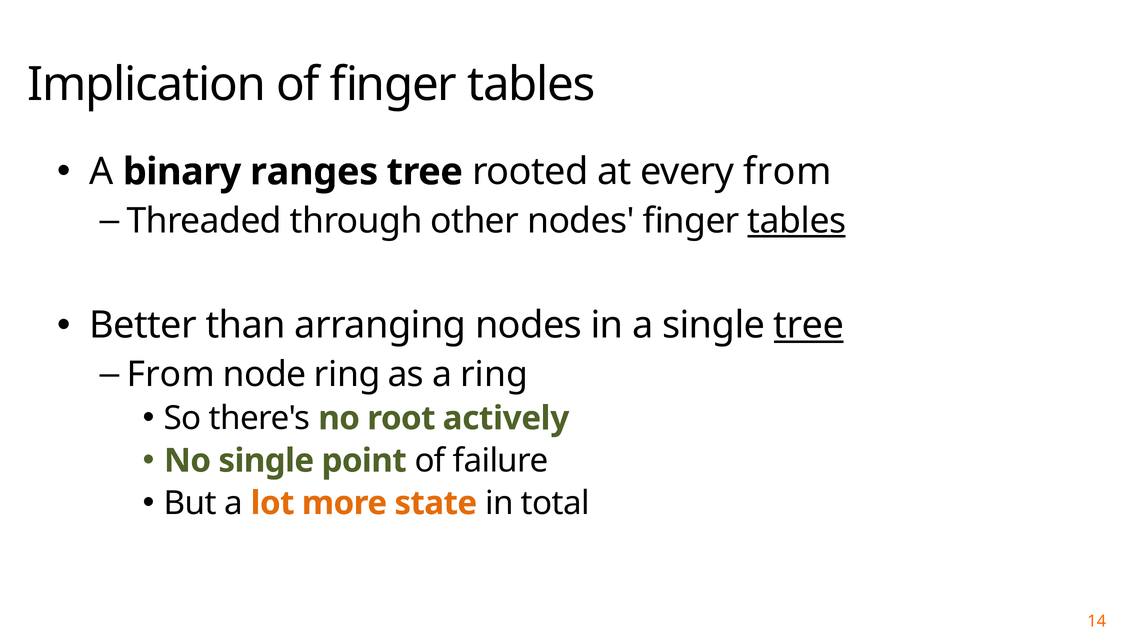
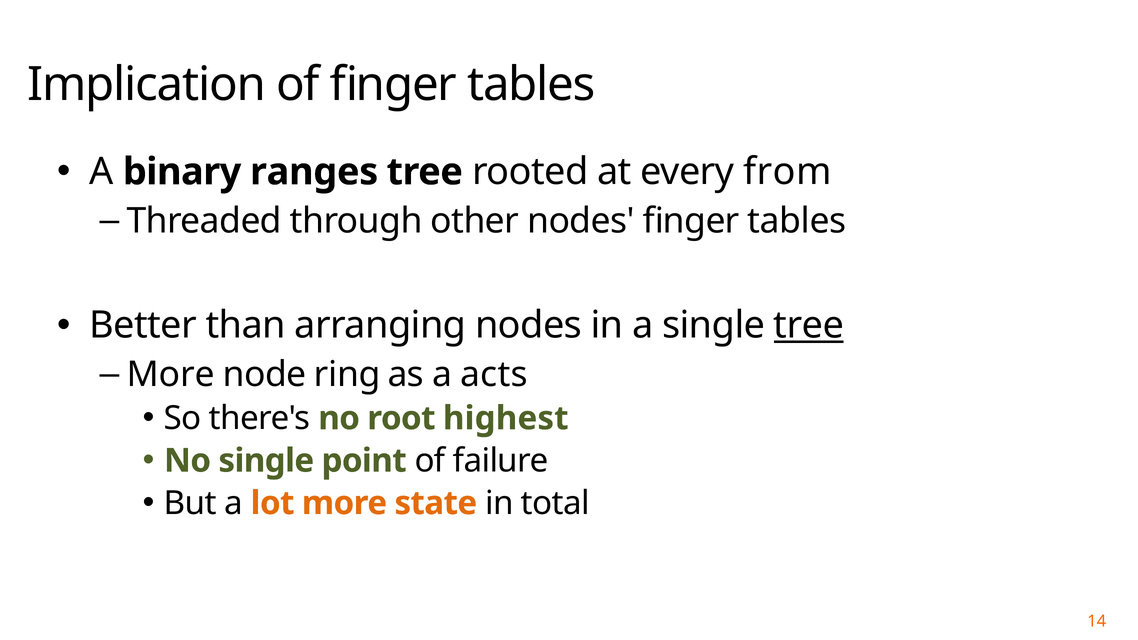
tables underline: present -> none (797, 221)
From: From -> More (171, 375)
a ring: ring -> acts (494, 375)
actively: actively -> highest (506, 418)
